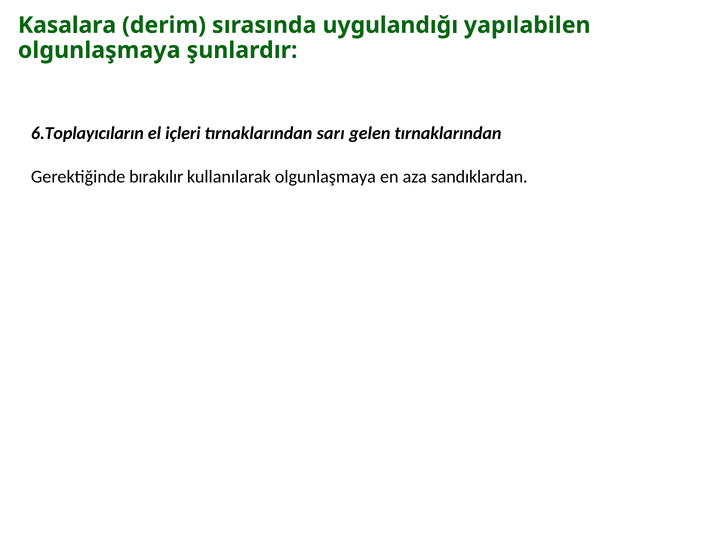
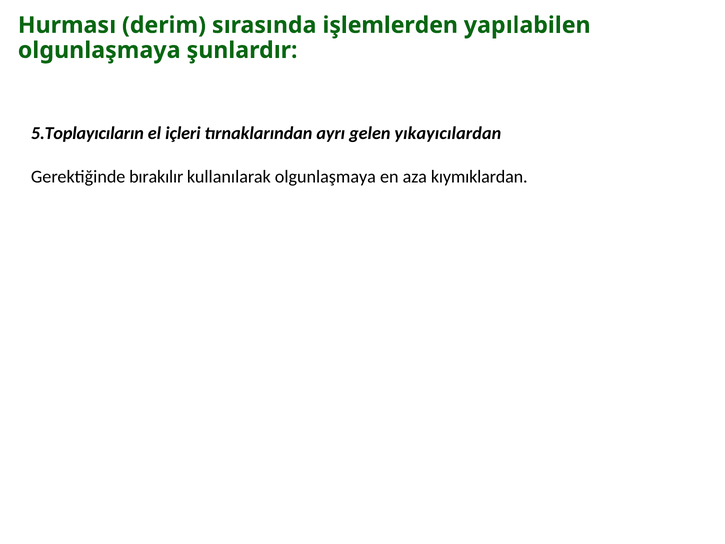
Kasalara: Kasalara -> Hurması (67, 25)
uygulandığı: uygulandığı -> işlemlerden (390, 25)
6.Toplayıcıların: 6.Toplayıcıların -> 5.Toplayıcıların (87, 133)
sarı: sarı -> ayrı (331, 133)
gelen tırnaklarından: tırnaklarından -> yıkayıcılardan (448, 133)
sandıklardan: sandıklardan -> kıymıklardan (479, 177)
